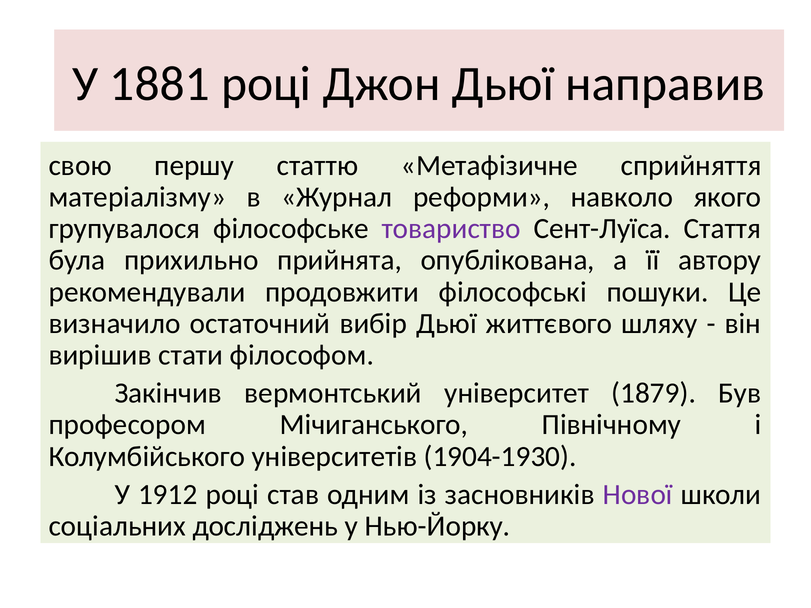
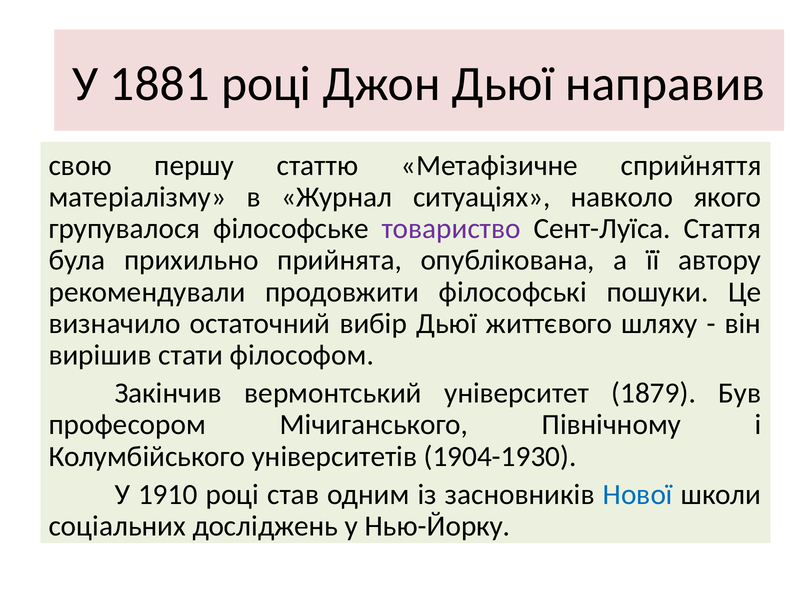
реформи: реформи -> ситуаціях (482, 197)
1912: 1912 -> 1910 (168, 495)
Нової colour: purple -> blue (638, 495)
